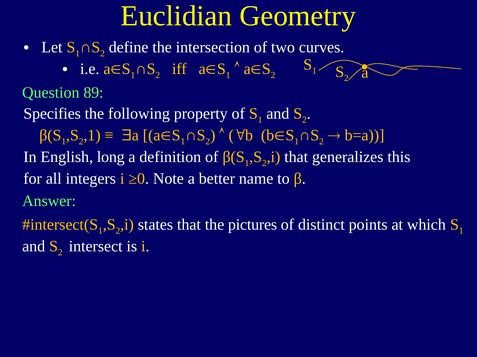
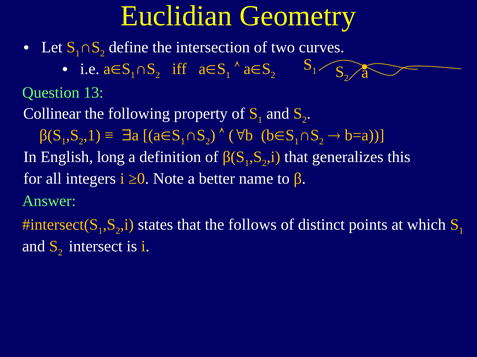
89: 89 -> 13 (93, 93)
Specifies: Specifies -> Collinear (52, 114)
pictures: pictures -> follows (252, 225)
